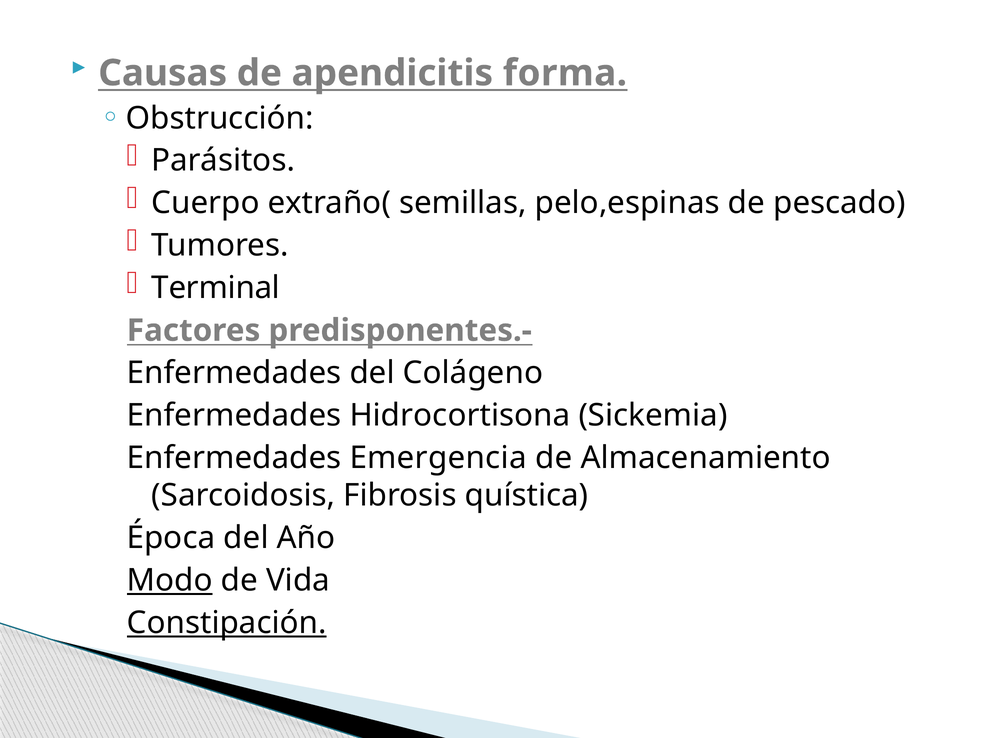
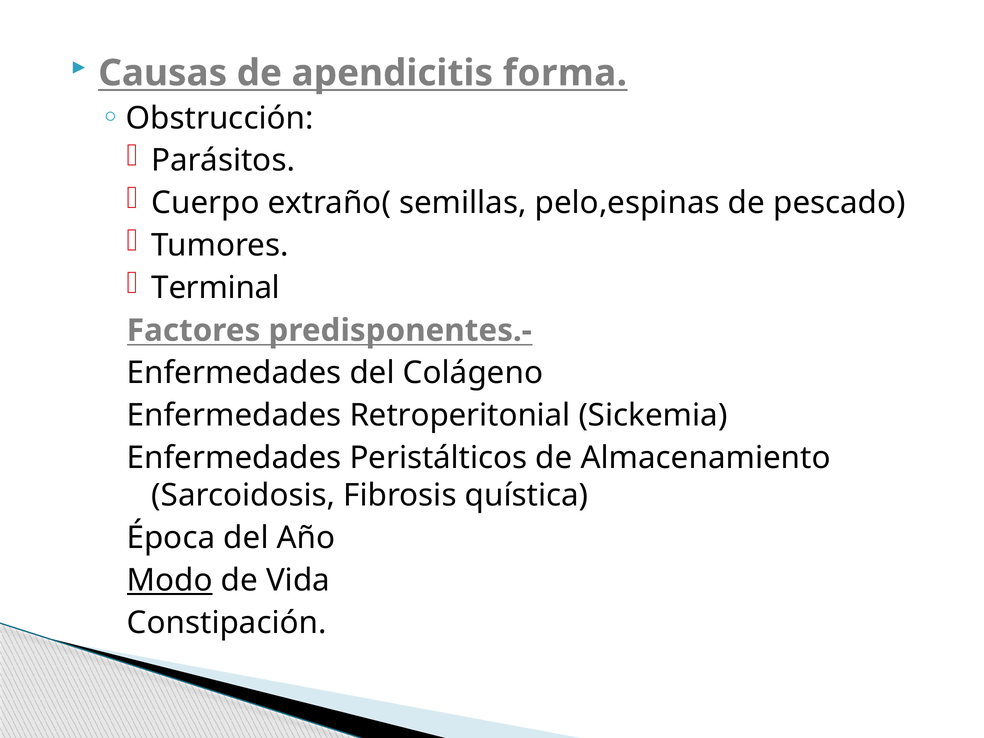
Hidrocortisona: Hidrocortisona -> Retroperitonial (460, 415)
Emergencia: Emergencia -> Peristálticos (438, 458)
Constipación underline: present -> none (227, 623)
